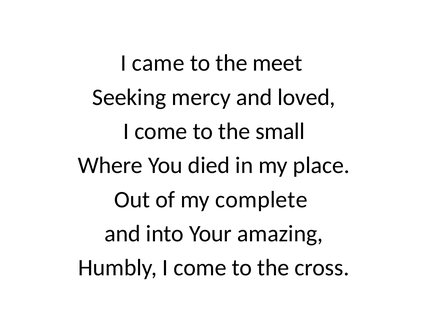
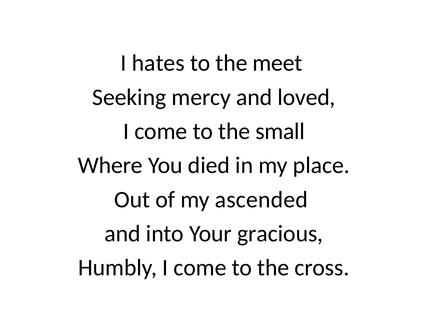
came: came -> hates (158, 63)
complete: complete -> ascended (261, 199)
amazing: amazing -> gracious (280, 233)
